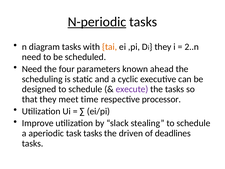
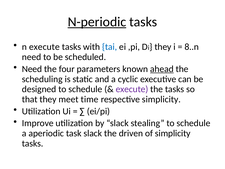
n diagram: diagram -> execute (44, 47)
tai colour: orange -> blue (110, 47)
2..n: 2..n -> 8..n (192, 47)
ahead underline: none -> present (162, 69)
respective processor: processor -> simplicity (161, 99)
task tasks: tasks -> slack (93, 133)
of deadlines: deadlines -> simplicity (173, 133)
